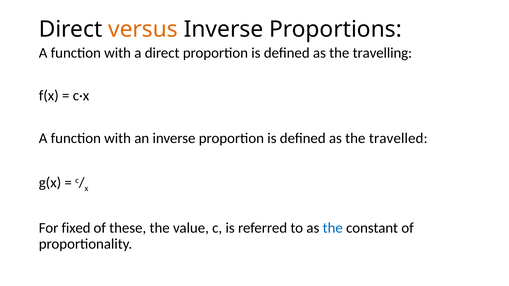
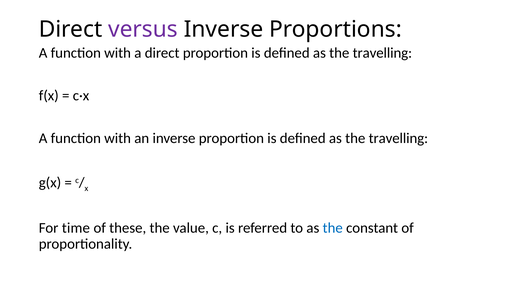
versus colour: orange -> purple (143, 29)
travelled: travelled -> travelling (398, 138)
fixed: fixed -> time (76, 228)
